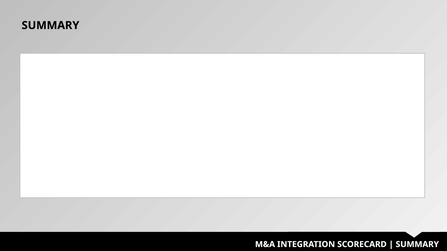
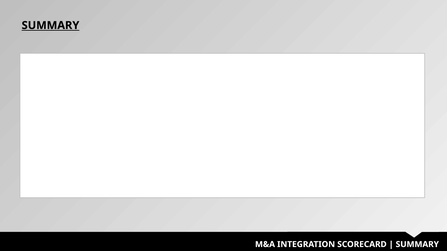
SUMMARY underline: none -> present (50, 25)
